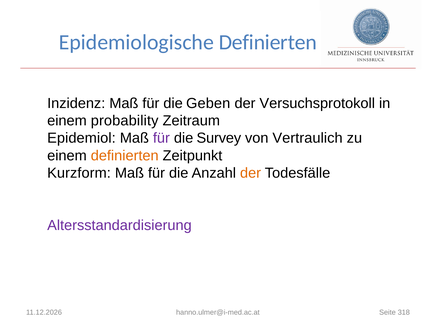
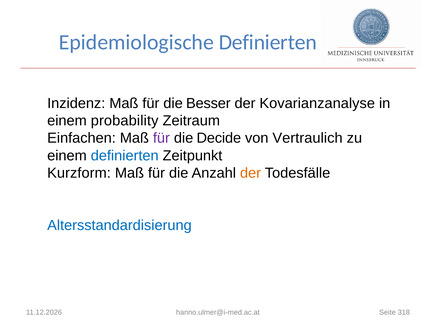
Geben: Geben -> Besser (208, 103)
Versuchsprotokoll: Versuchsprotokoll -> Kovarianzanalyse (317, 103)
Epidemiol: Epidemiol -> Einfachen (82, 138)
Survey: Survey -> Decide (219, 138)
definierten colour: orange -> blue (125, 156)
Altersstandardisierung colour: purple -> blue (119, 225)
